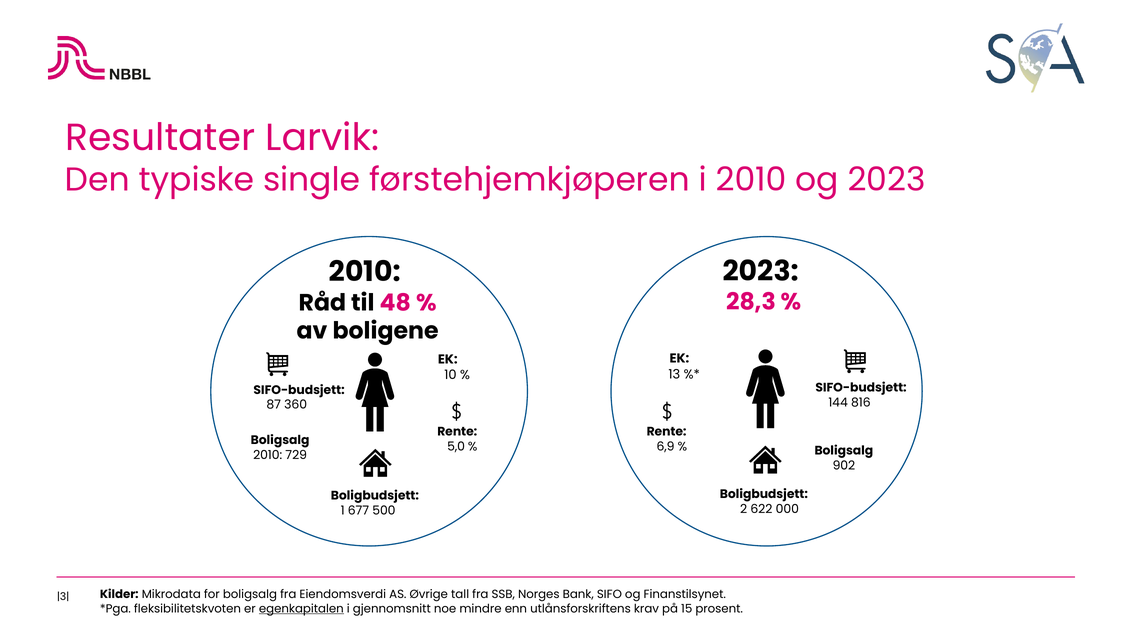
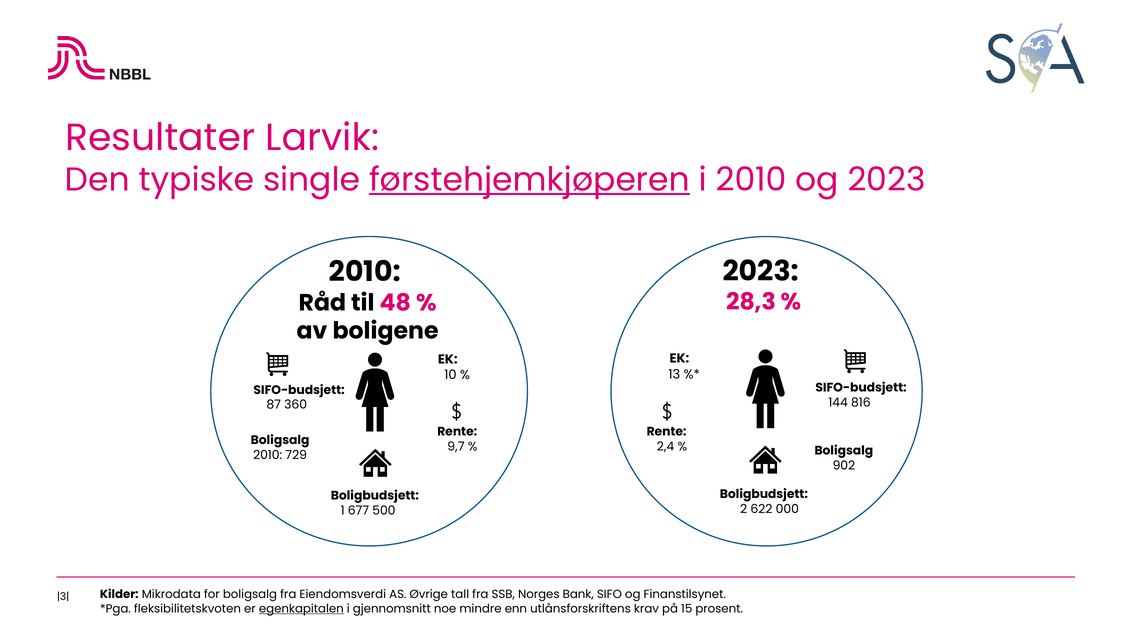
førstehjemkjøperen underline: none -> present (530, 180)
5,0: 5,0 -> 9,7 (456, 447)
6,9: 6,9 -> 2,4 (665, 447)
